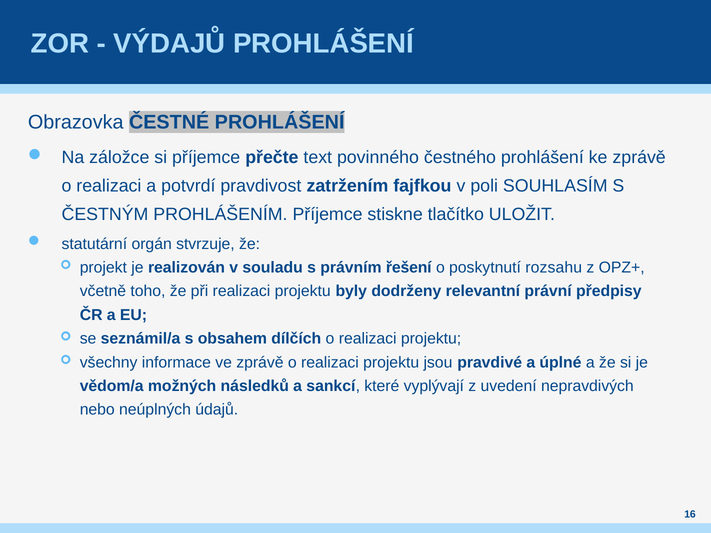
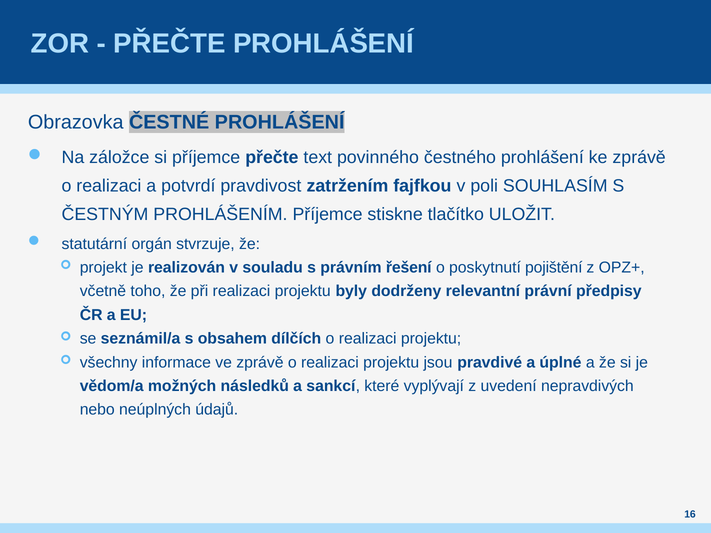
VÝDAJŮ: VÝDAJŮ -> PŘEČTE (169, 44)
rozsahu: rozsahu -> pojištění (554, 268)
